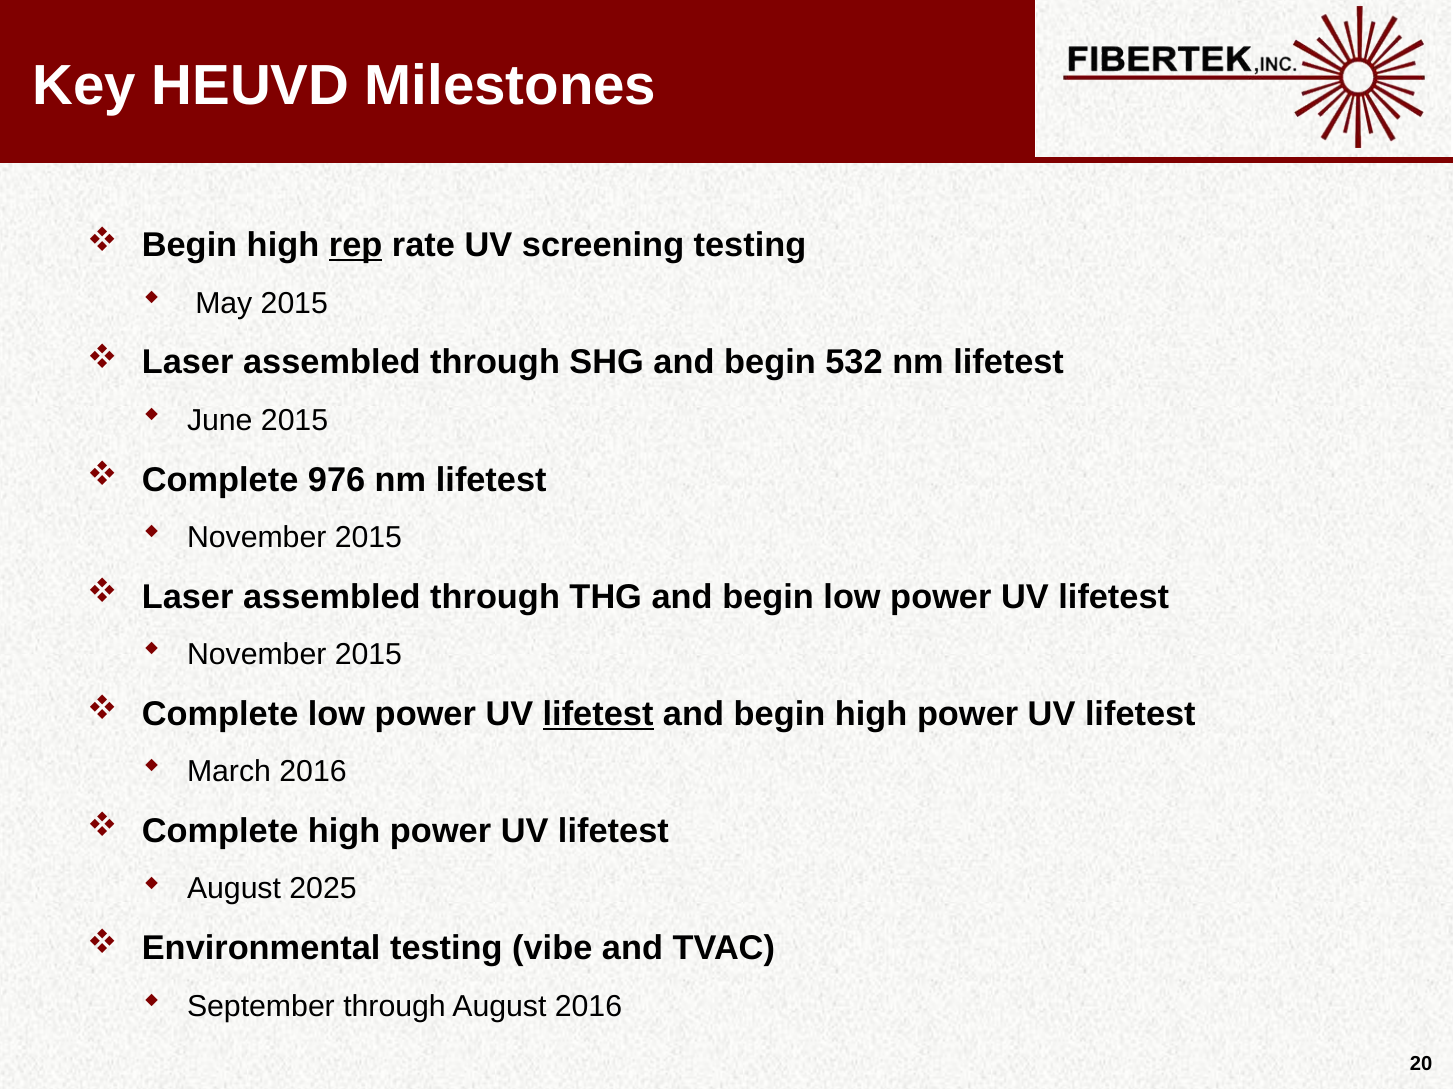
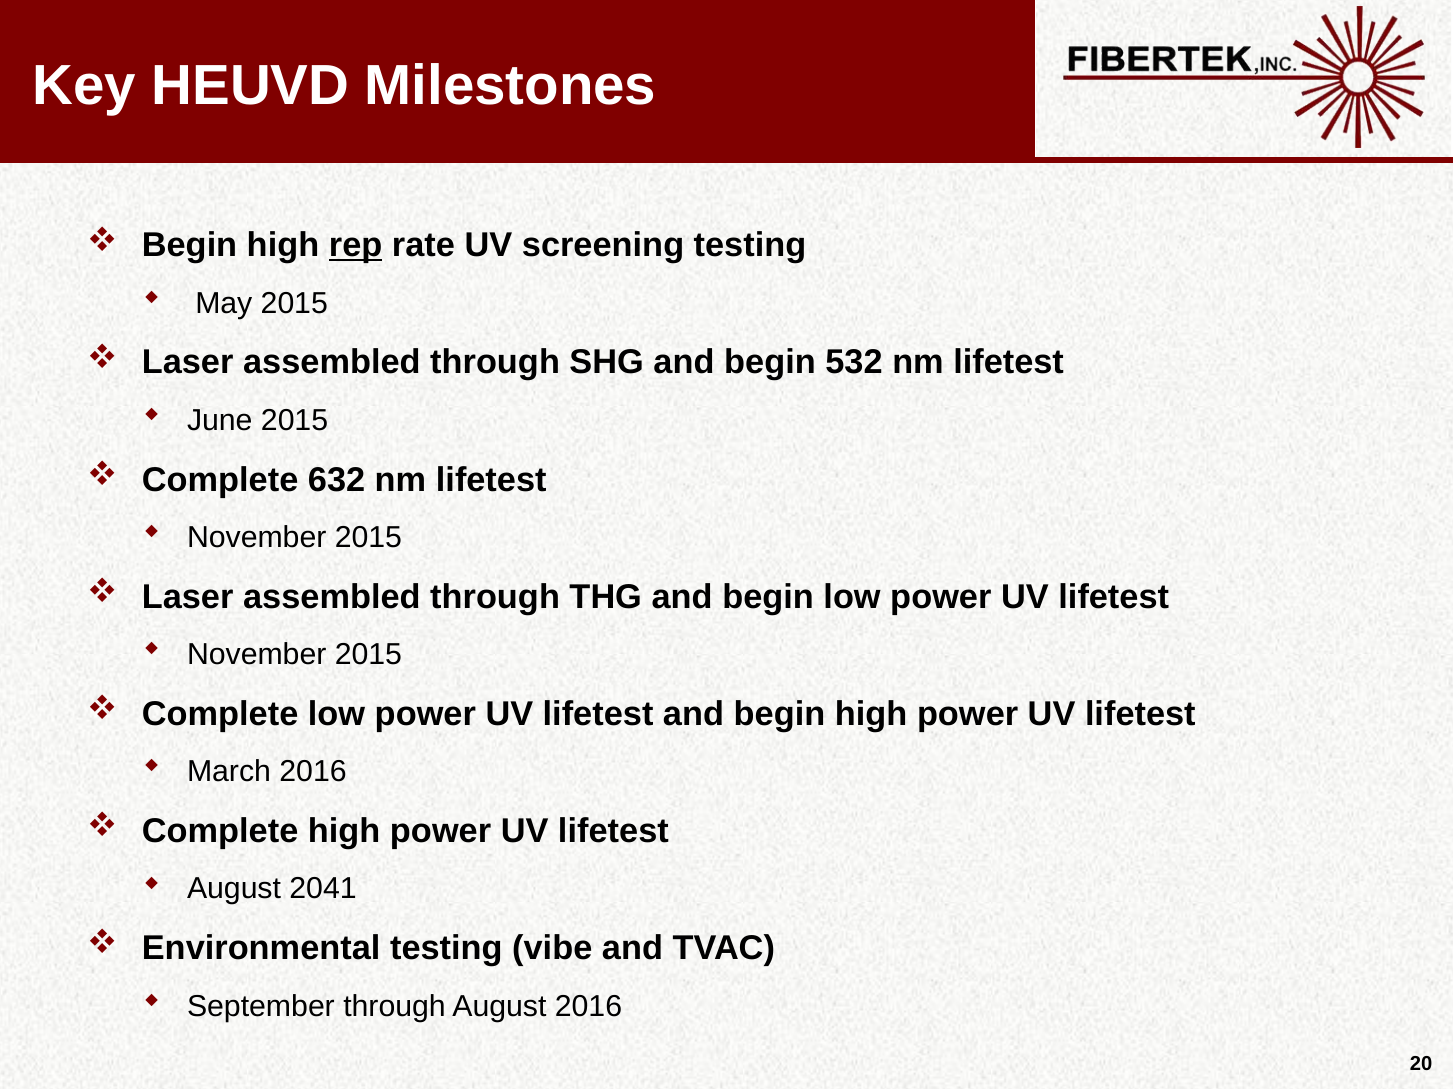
976: 976 -> 632 (337, 480)
lifetest underline: present -> none (598, 714)
2025: 2025 -> 2041 (323, 889)
